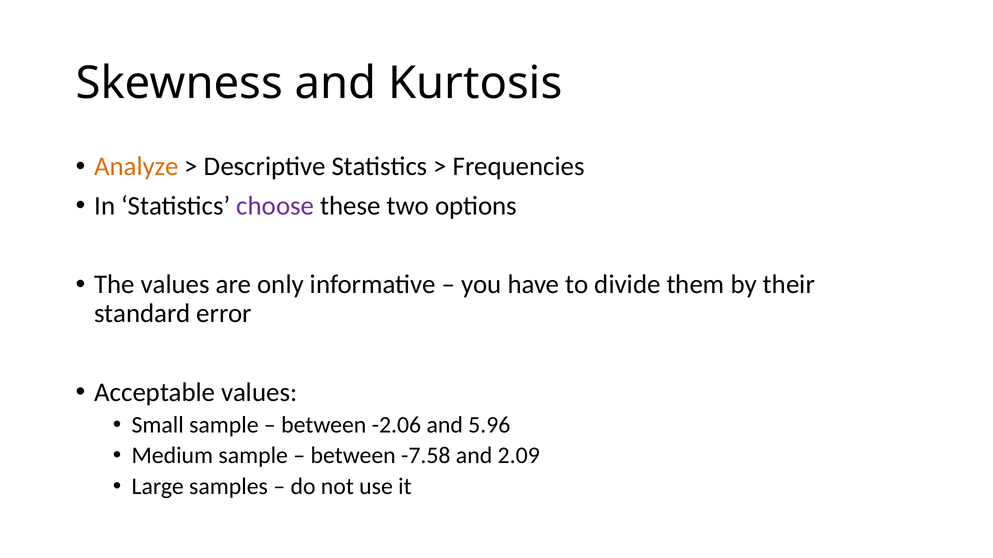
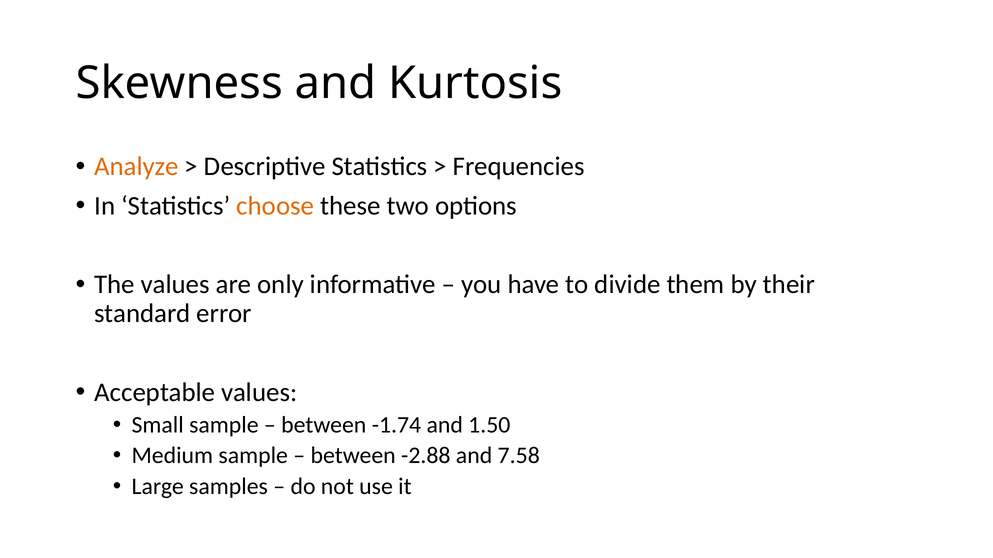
choose colour: purple -> orange (275, 206)
-2.06: -2.06 -> -1.74 (396, 425)
5.96: 5.96 -> 1.50 (489, 425)
-7.58: -7.58 -> -2.88 (426, 456)
2.09: 2.09 -> 7.58 (519, 456)
